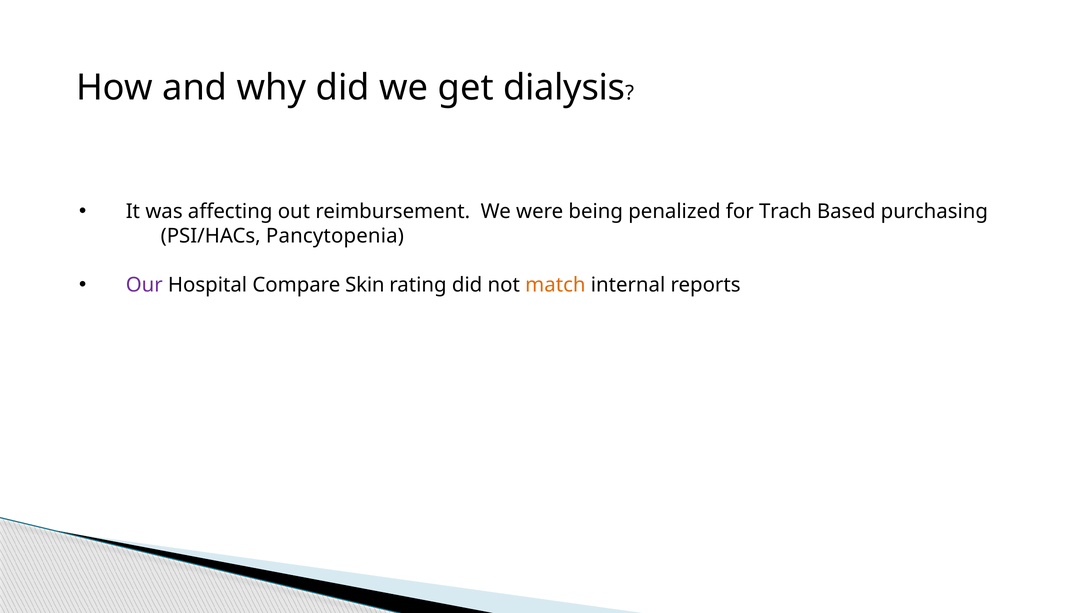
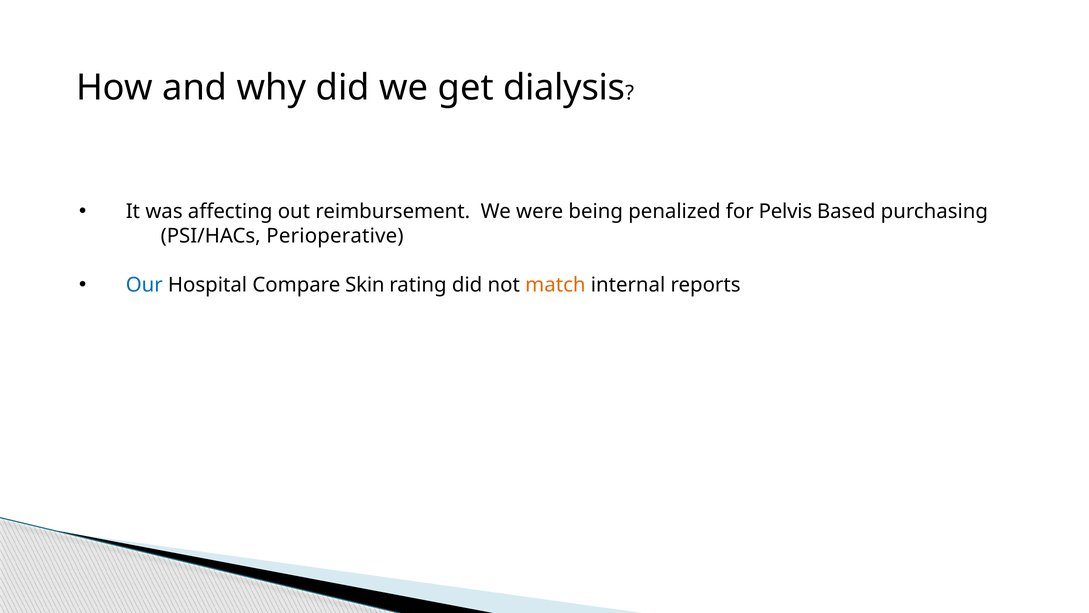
Trach: Trach -> Pelvis (785, 211)
Pancytopenia: Pancytopenia -> Perioperative (335, 236)
Our colour: purple -> blue (144, 285)
